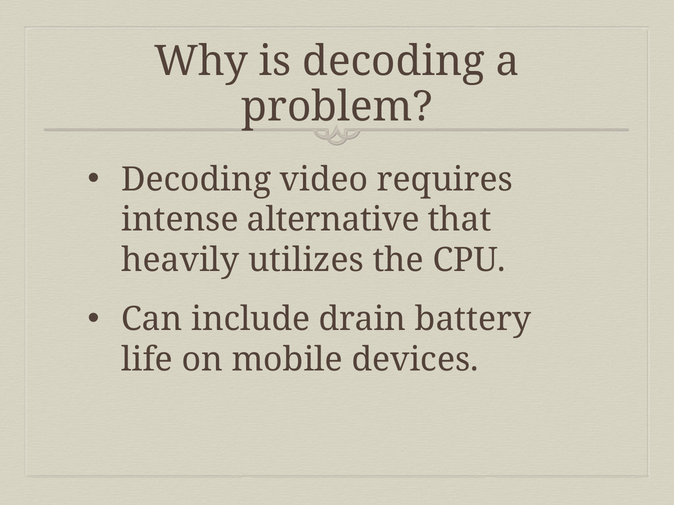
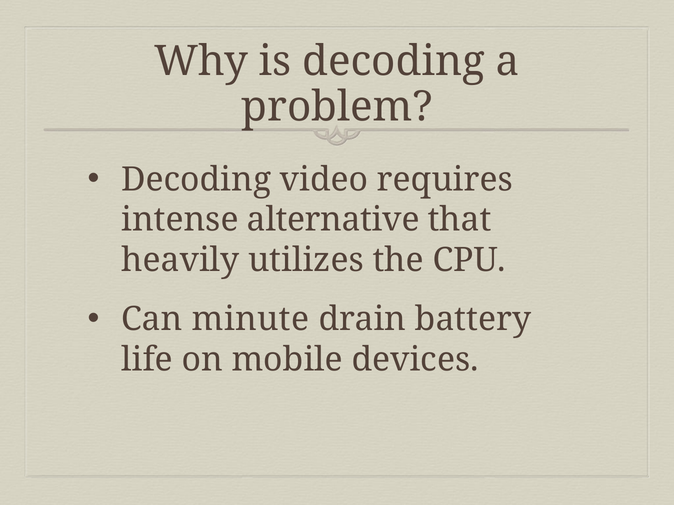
include: include -> minute (251, 320)
